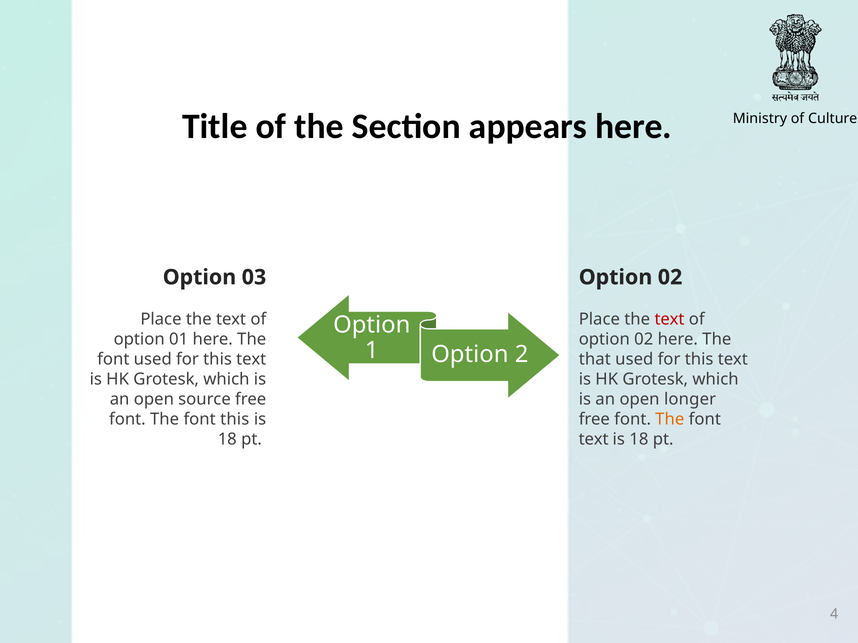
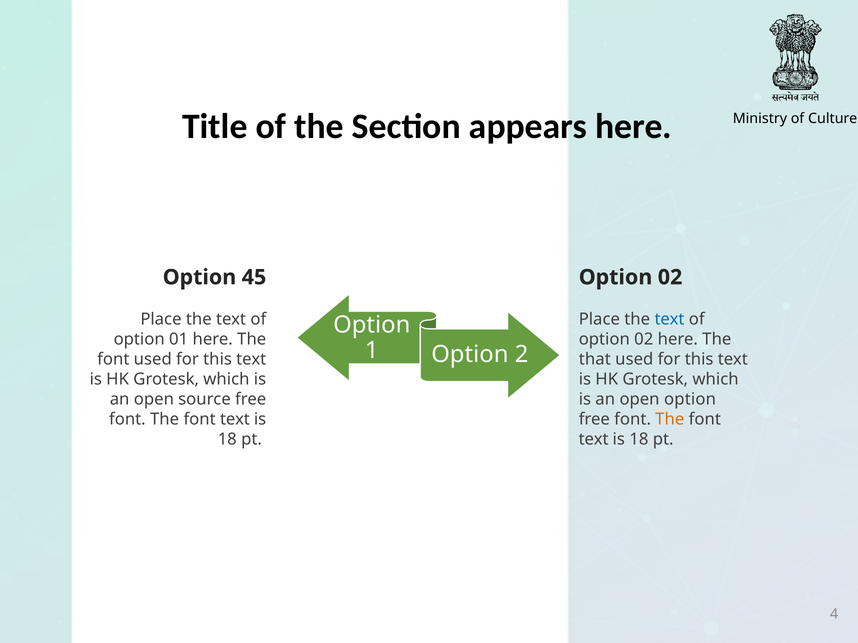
03: 03 -> 45 (254, 277)
text colour: red -> blue (670, 319)
open longer: longer -> option (690, 399)
this: this -> text (235, 419)
